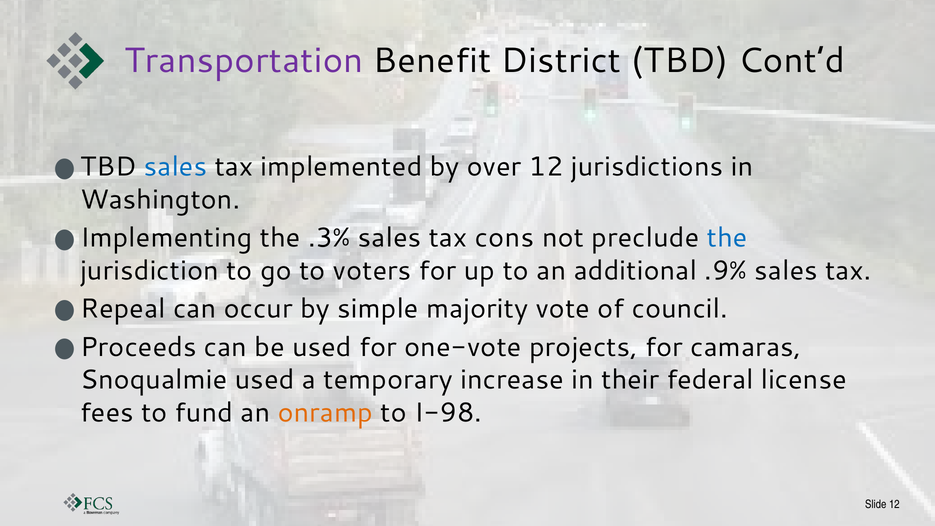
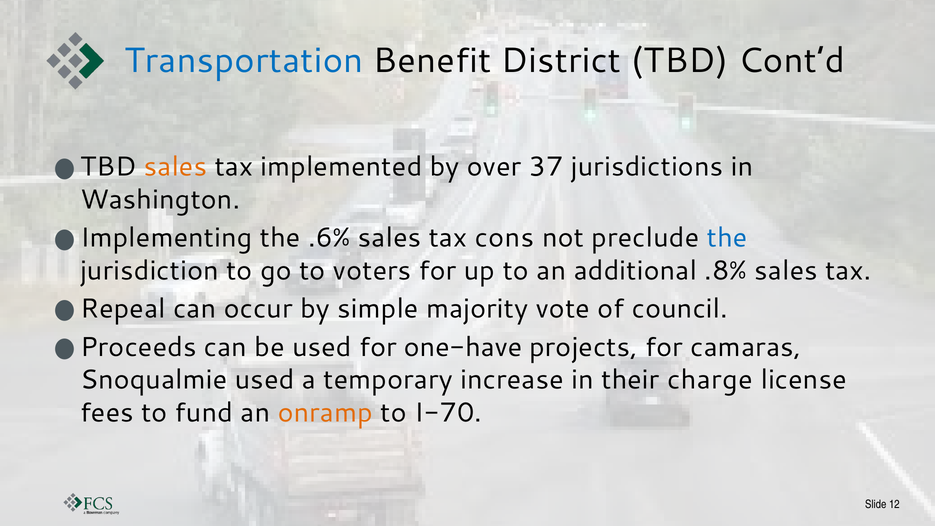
Transportation colour: purple -> blue (244, 61)
sales colour: blue -> orange (176, 167)
over 12: 12 -> 37 (546, 167)
.3%: .3% -> .6% (329, 238)
.9%: .9% -> .8% (726, 271)
one-vote: one-vote -> one-have (463, 347)
federal: federal -> charge (710, 380)
I-98: I-98 -> I-70 (448, 413)
